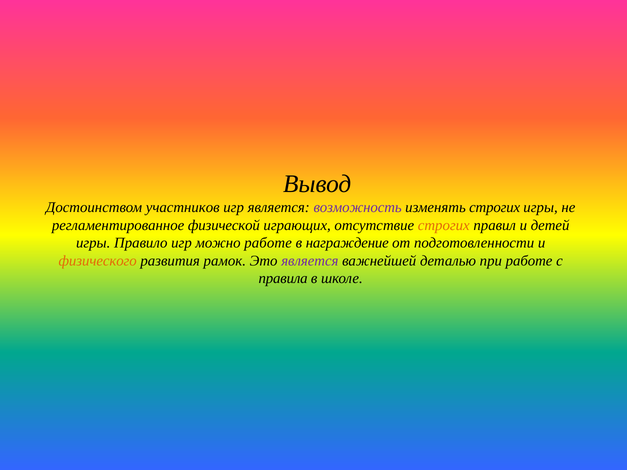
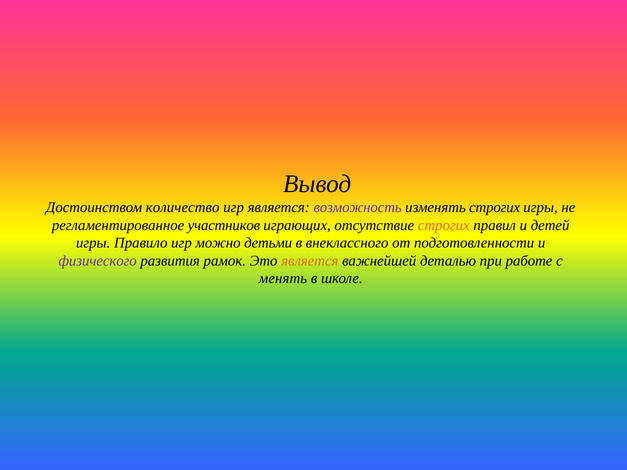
участников: участников -> количество (183, 208)
физической: физической -> участников (224, 225)
можно работе: работе -> детьми (268, 243)
награждение: награждение -> внеклассного (347, 243)
физического colour: orange -> purple (98, 261)
является colour: purple -> orange (310, 261)
правила: правила -> менять (283, 279)
